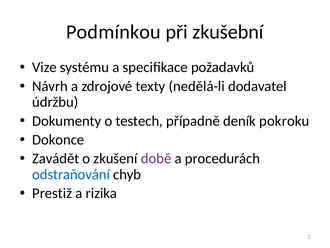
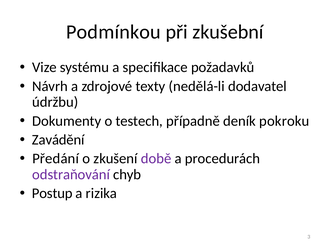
Dokonce: Dokonce -> Zavádění (58, 139)
Zavádět: Zavádět -> Předání (56, 158)
odstraňování colour: blue -> purple (71, 174)
Prestiž: Prestiž -> Postup (52, 193)
